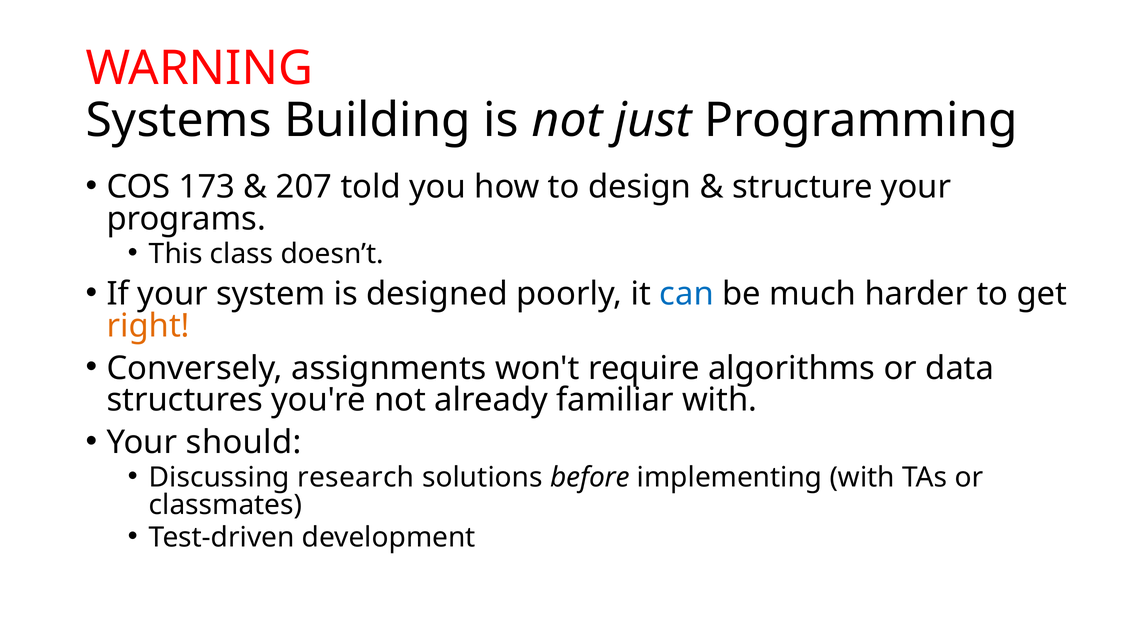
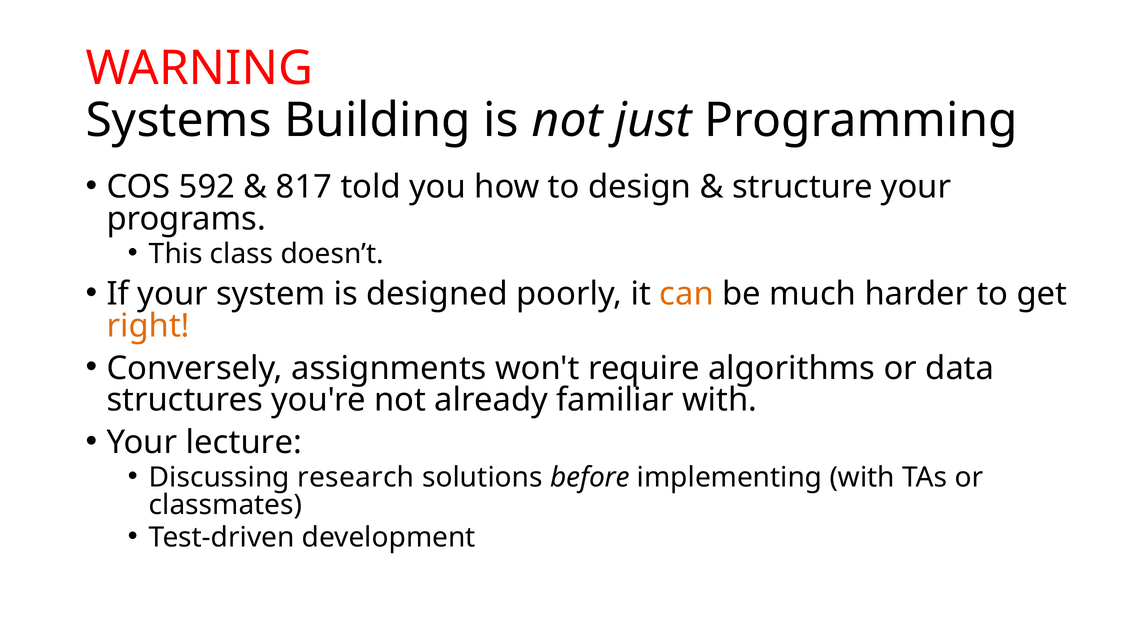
173: 173 -> 592 (207, 187)
207: 207 -> 817 (304, 187)
can colour: blue -> orange (687, 294)
should: should -> lecture (244, 443)
